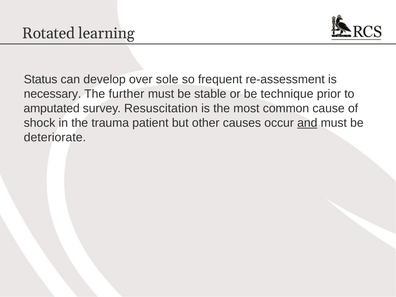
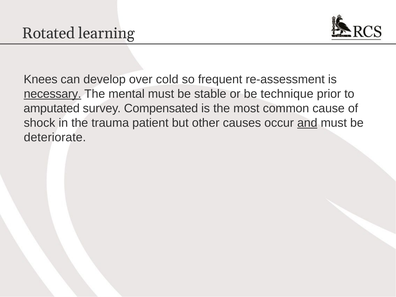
Status: Status -> Knees (41, 79)
sole: sole -> cold (167, 79)
necessary underline: none -> present (53, 94)
further: further -> mental (127, 94)
Resuscitation: Resuscitation -> Compensated (161, 108)
